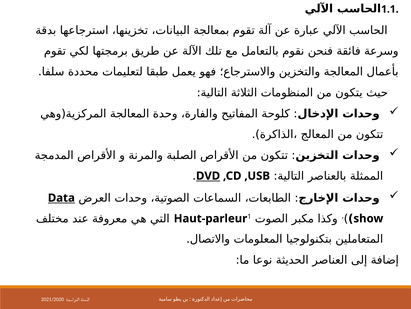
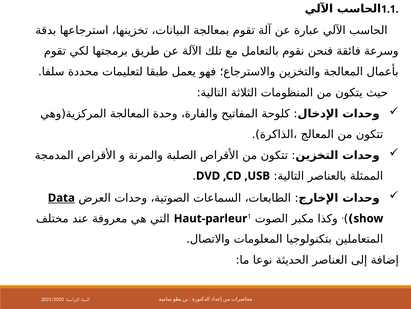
DVD underline: present -> none (208, 176)
